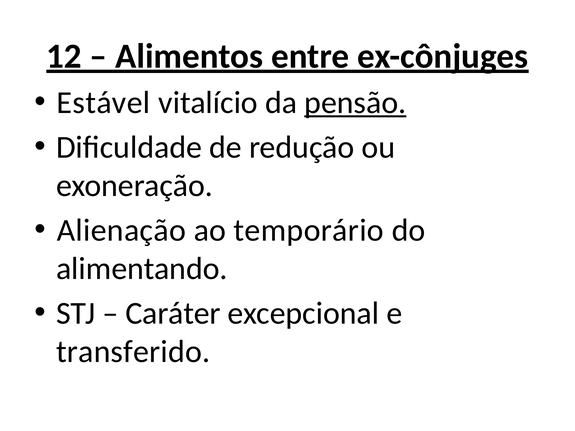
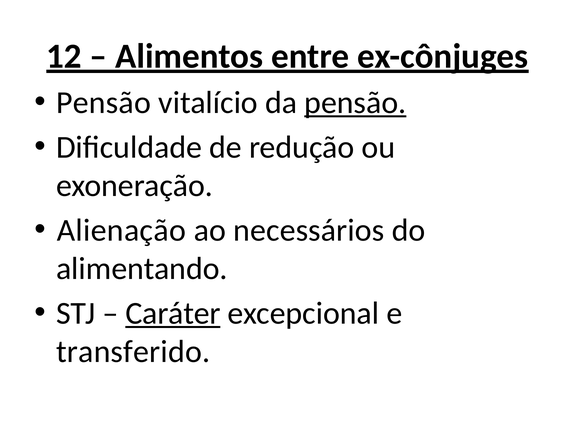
Estável: Estável -> Pensão (103, 103)
temporário: temporário -> necessários (309, 231)
Caráter underline: none -> present (173, 314)
